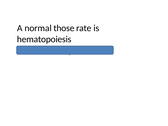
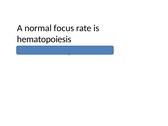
those: those -> focus (64, 28)
